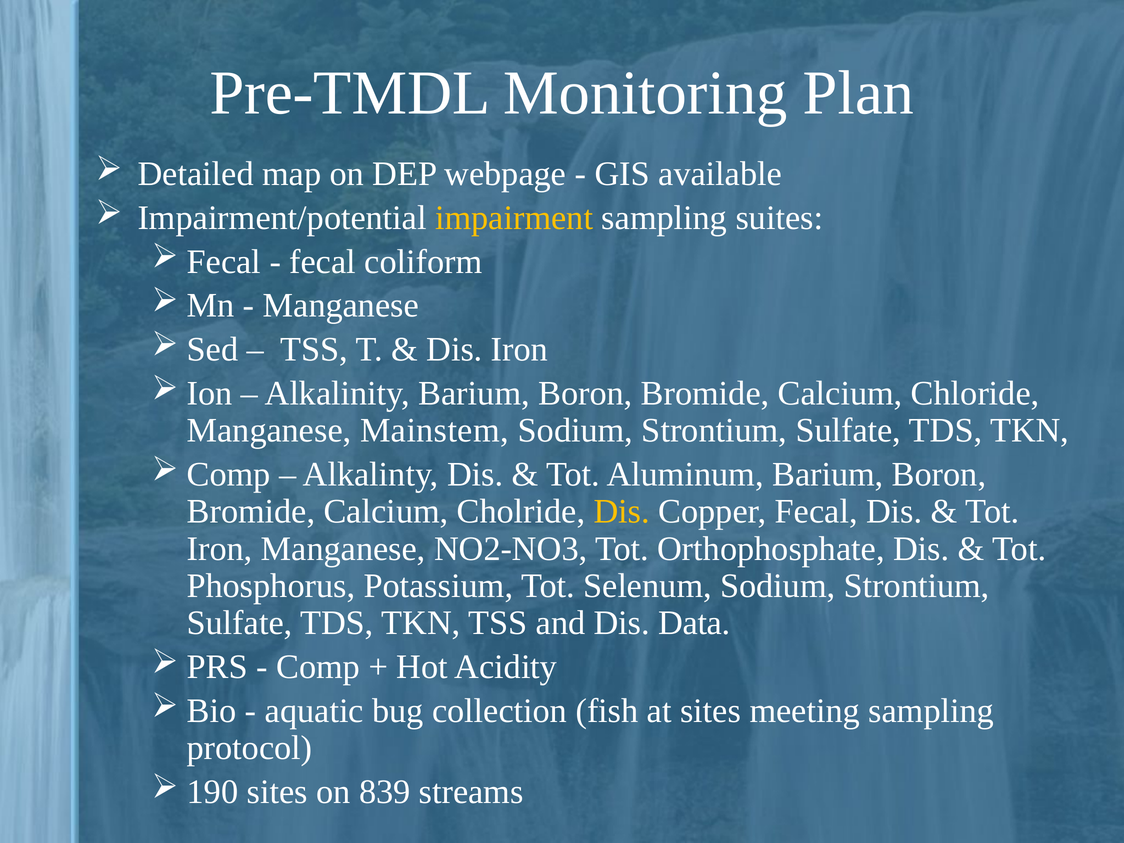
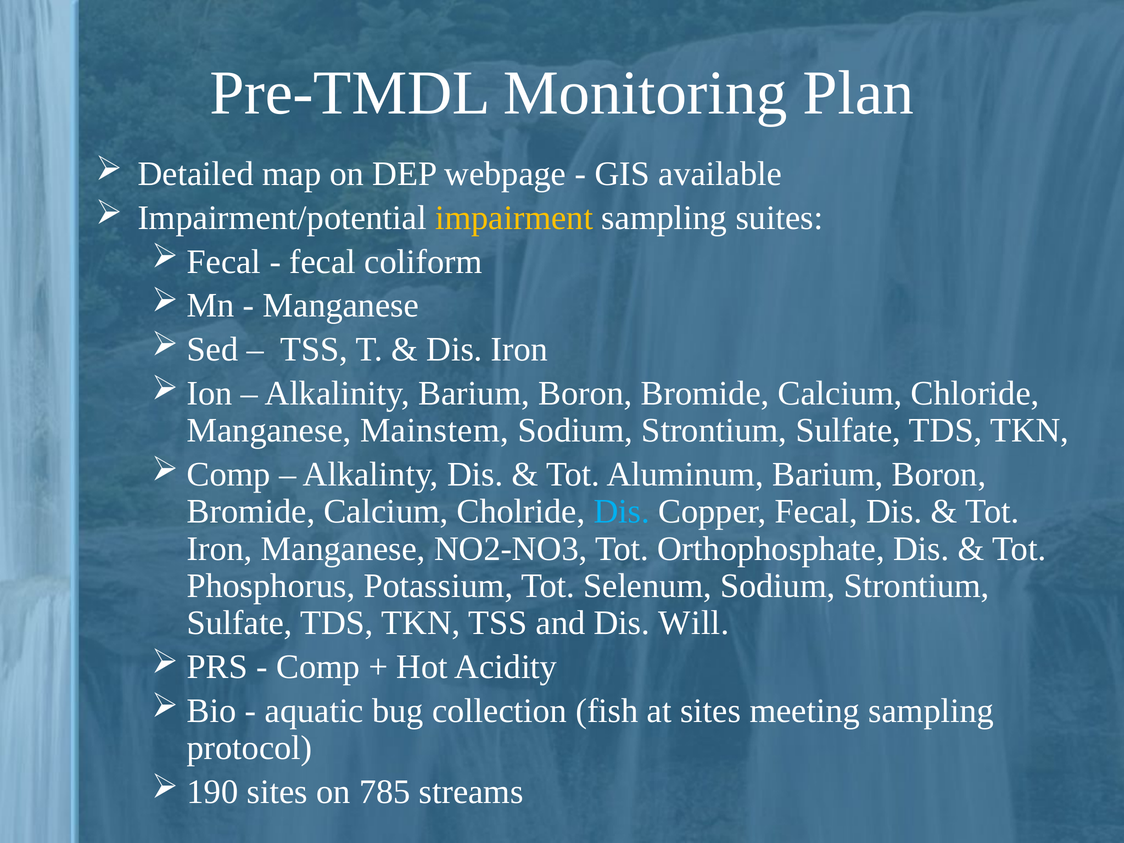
Dis colour: yellow -> light blue (622, 512)
Data: Data -> Will (694, 623)
839: 839 -> 785 (385, 792)
